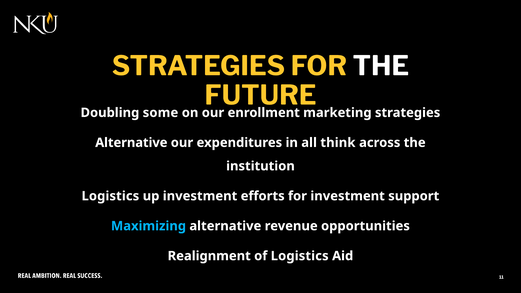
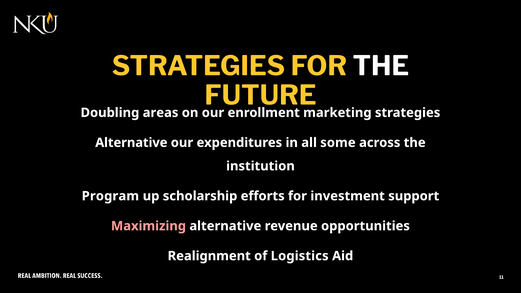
some: some -> areas (161, 113)
think: think -> some (338, 143)
Logistics: Logistics -> Program (110, 196)
up investment: investment -> scholarship (200, 196)
Maximizing colour: light blue -> pink (148, 226)
